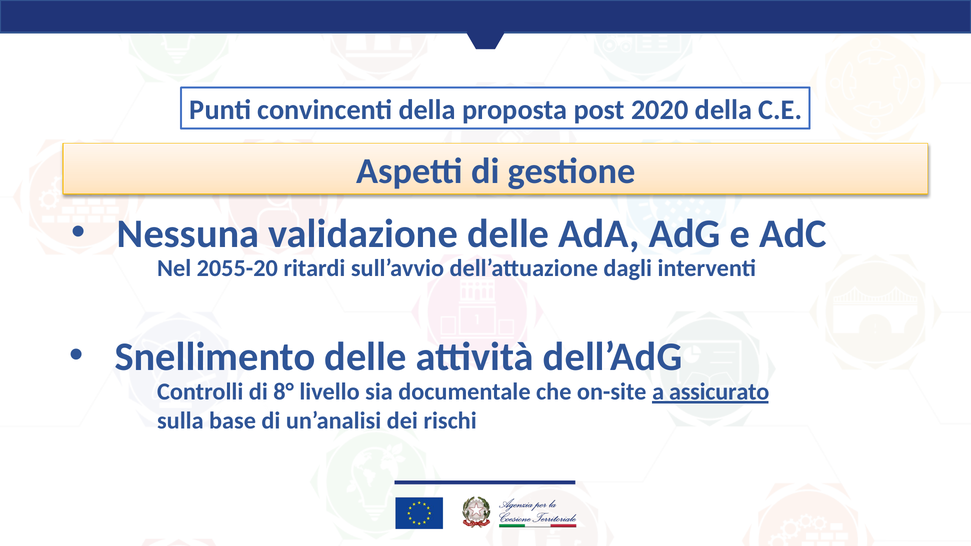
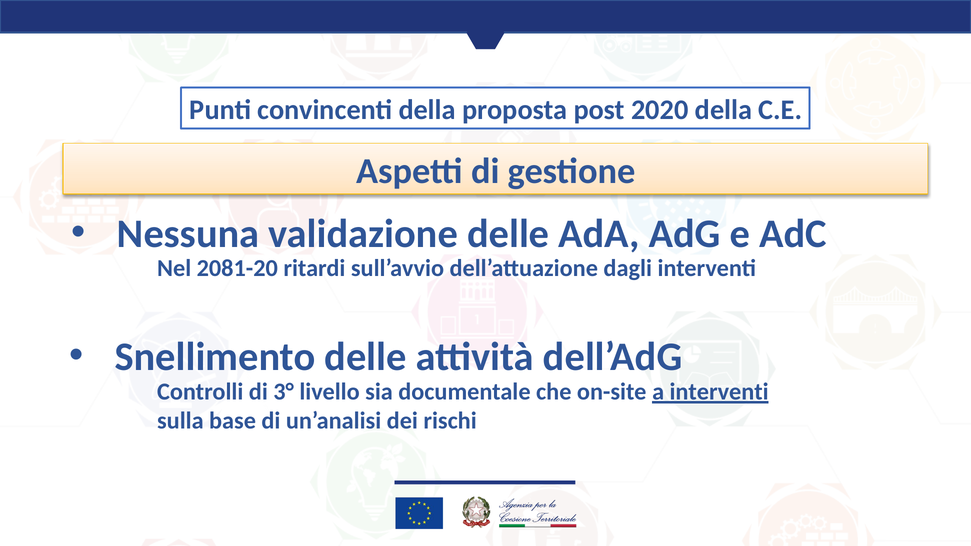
2055-20: 2055-20 -> 2081-20 (237, 268)
8°: 8° -> 3° (284, 392)
a assicurato: assicurato -> interventi (719, 392)
